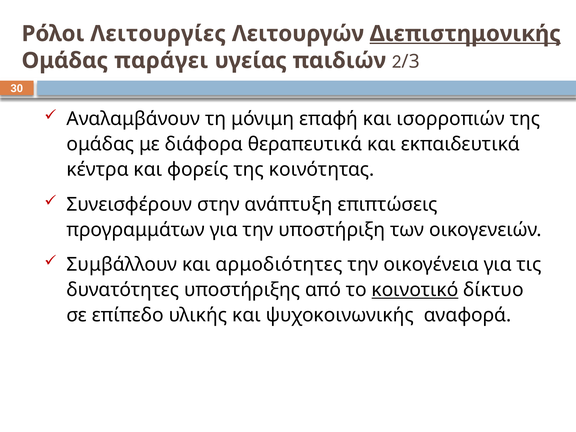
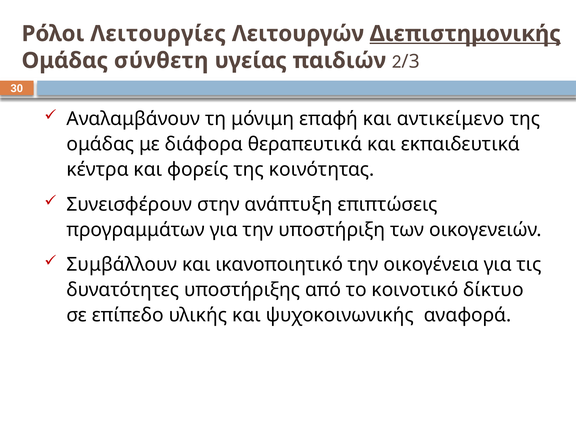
παράγει: παράγει -> σύνθετη (161, 61)
ισορροπιών: ισορροπιών -> αντικείμενο (451, 119)
αρμοδιότητες: αρμοδιότητες -> ικανοποιητικό (279, 265)
κοινοτικό underline: present -> none (415, 290)
